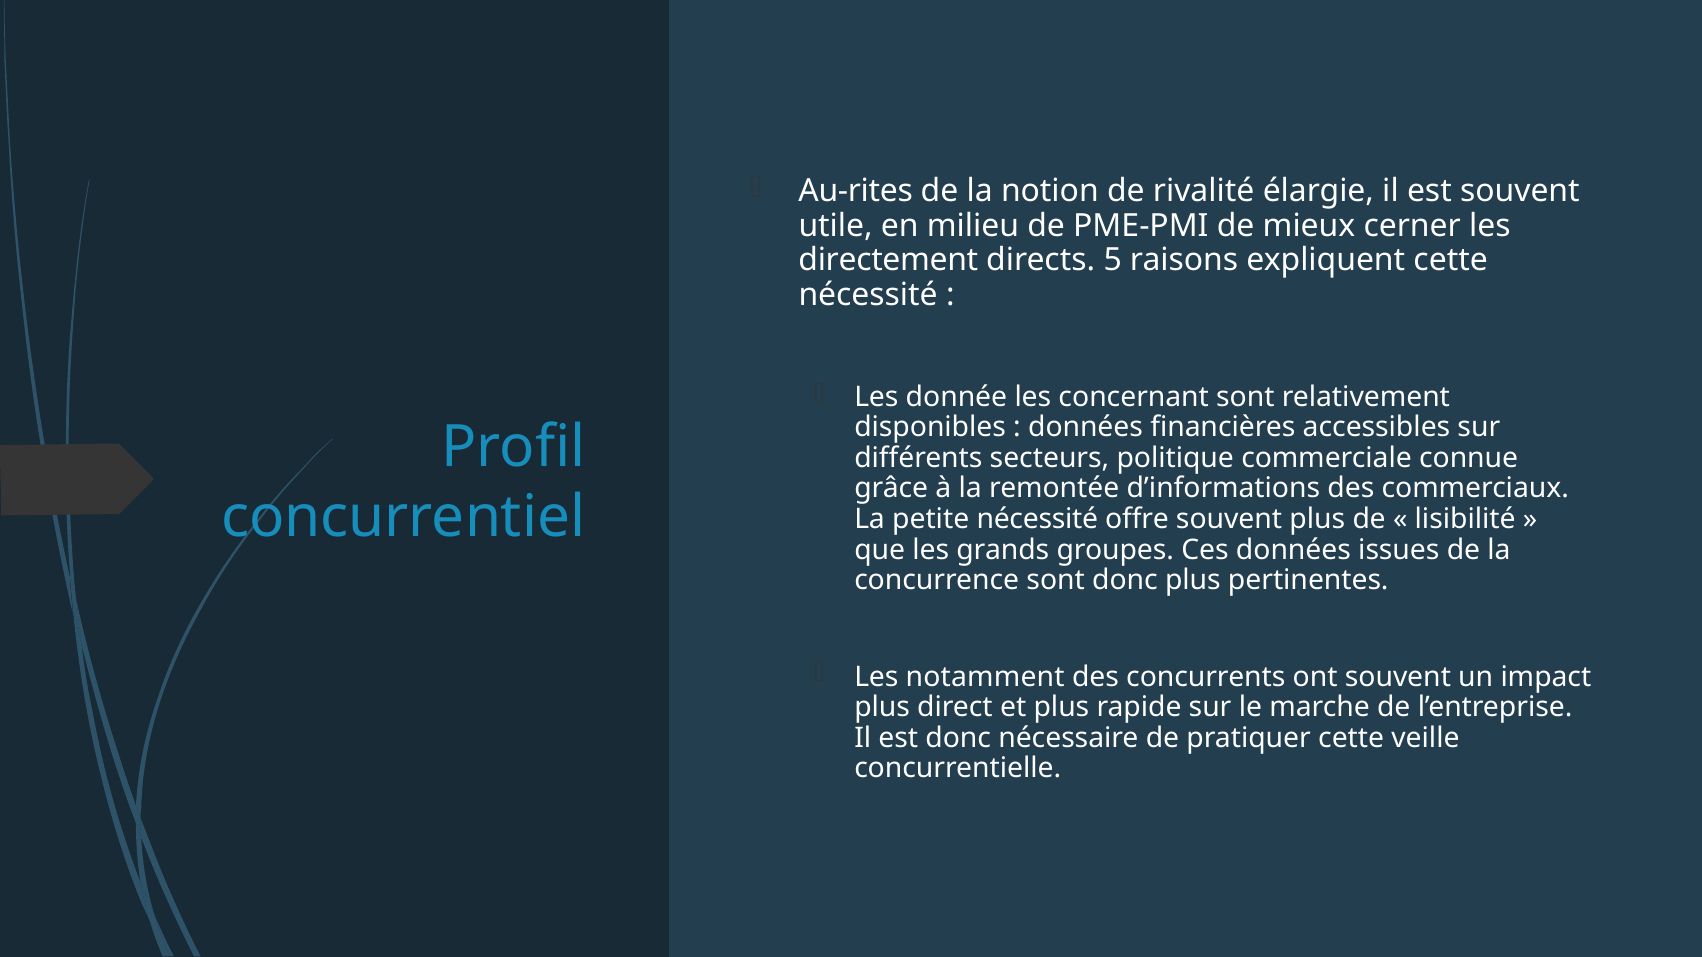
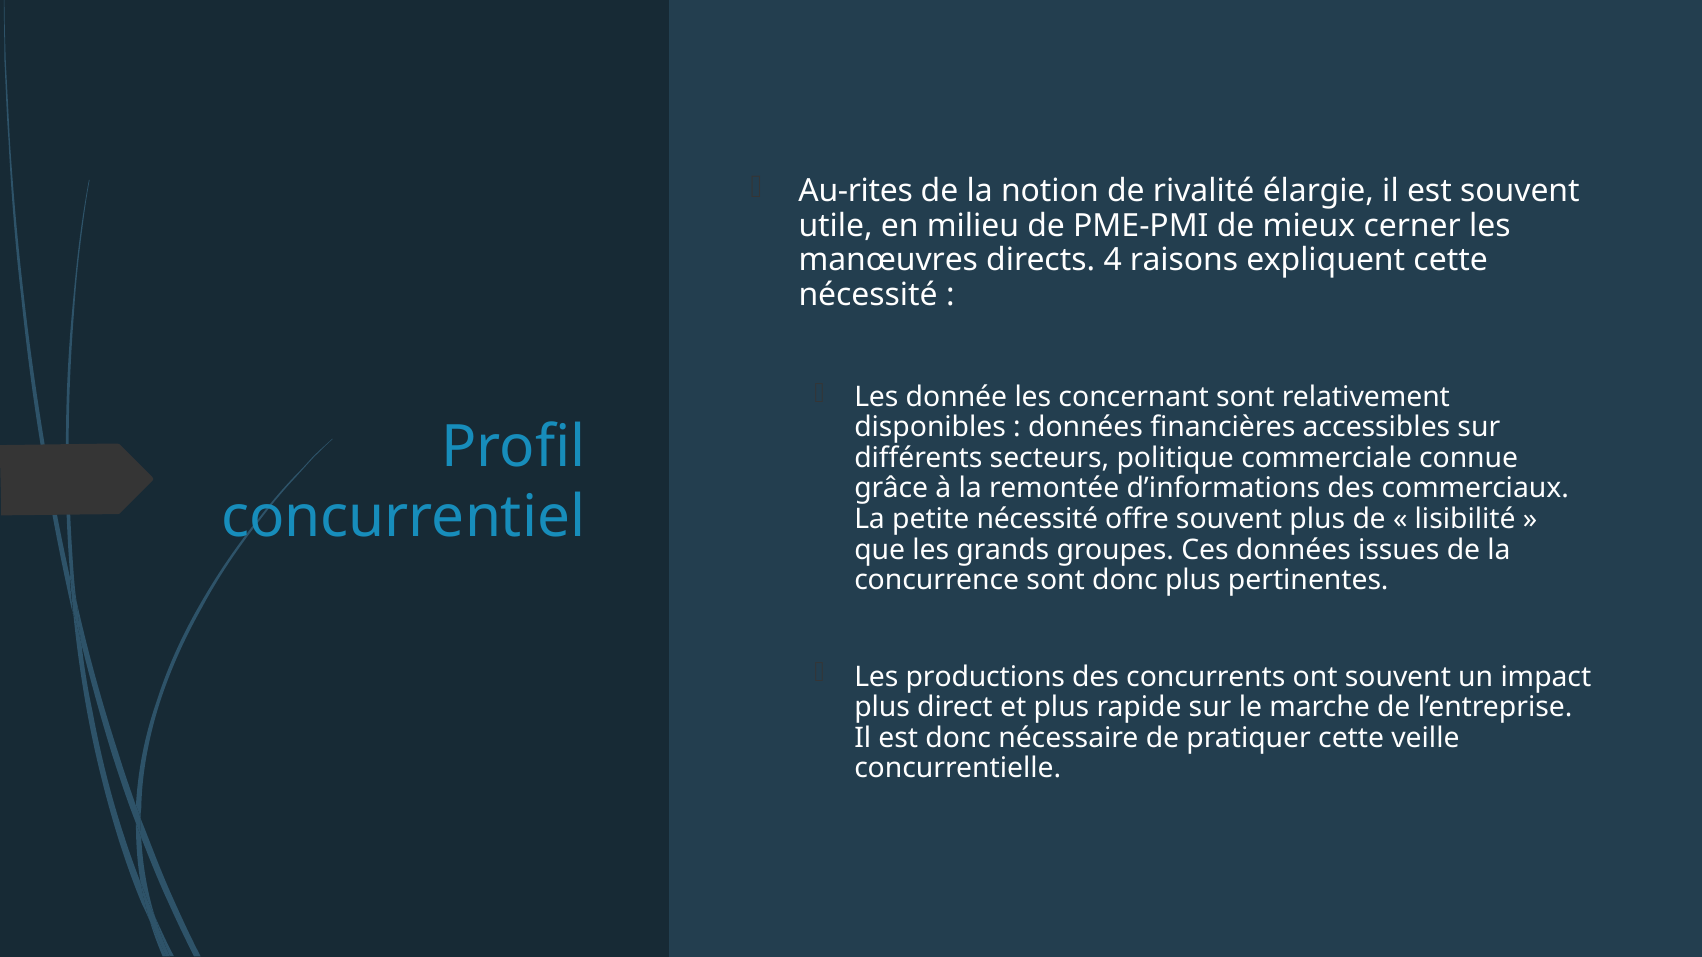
directement: directement -> manœuvres (888, 260)
5: 5 -> 4 (1113, 260)
notamment: notamment -> productions (985, 677)
